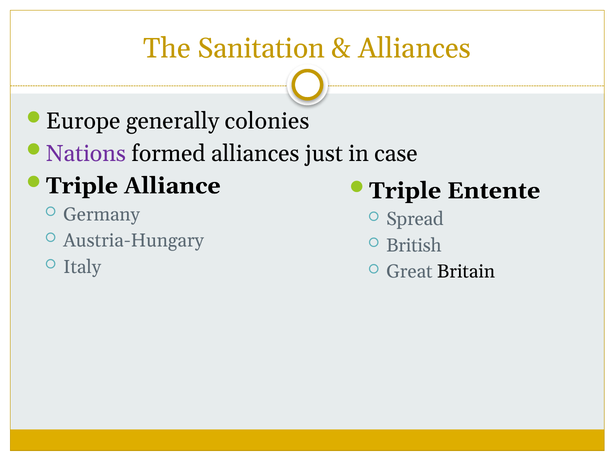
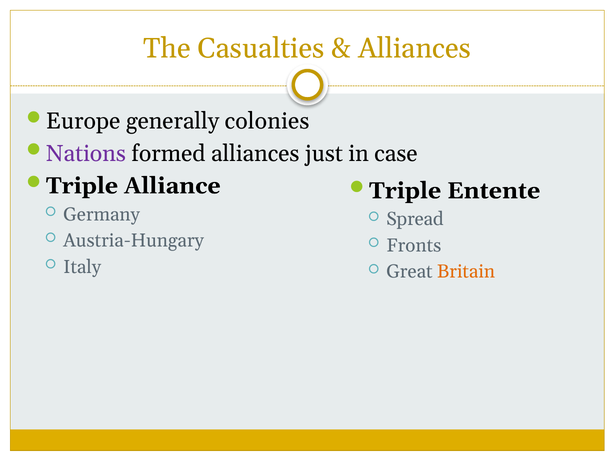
Sanitation: Sanitation -> Casualties (261, 48)
British: British -> Fronts (414, 246)
Britain colour: black -> orange (466, 272)
